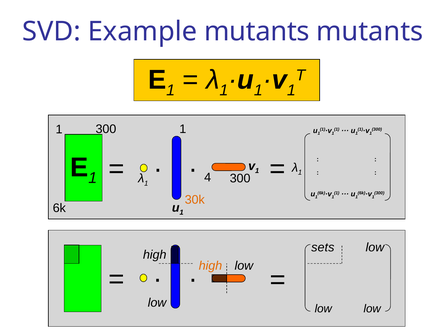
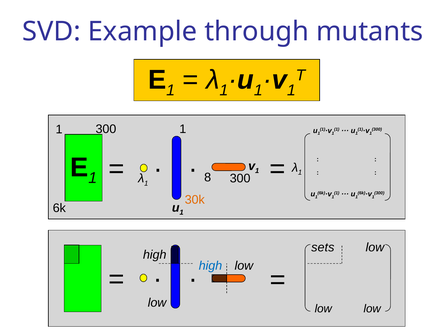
Example mutants: mutants -> through (257, 32)
4: 4 -> 8 (208, 178)
high colour: orange -> blue (210, 266)
